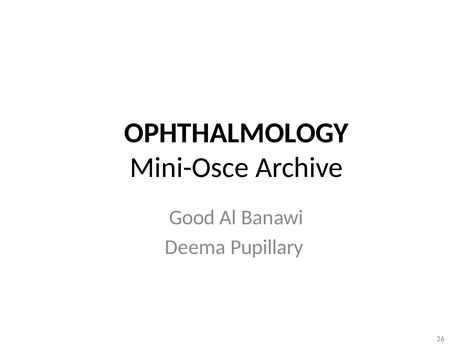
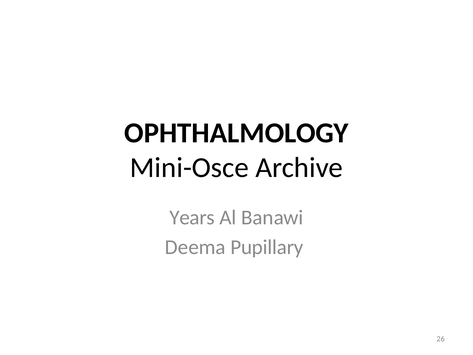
Good: Good -> Years (192, 217)
